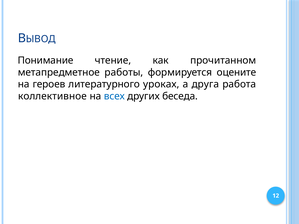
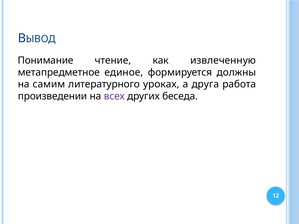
прочитанном: прочитанном -> извлеченную (223, 60)
работы: работы -> единое (124, 72)
оцените: оцените -> должны (236, 72)
героев: героев -> самим (49, 84)
коллективное: коллективное -> произведении (53, 96)
всех colour: blue -> purple (114, 96)
